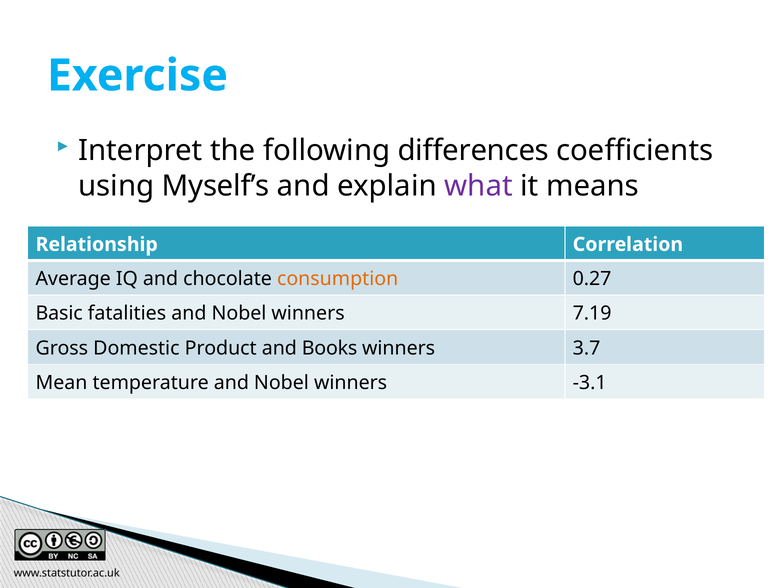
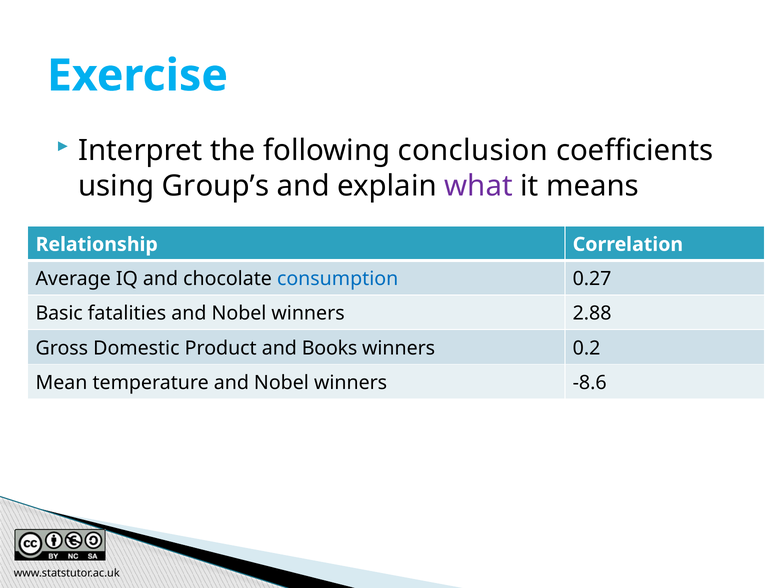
differences: differences -> conclusion (473, 151)
Myself’s: Myself’s -> Group’s (216, 186)
consumption colour: orange -> blue (338, 279)
7.19: 7.19 -> 2.88 (592, 314)
3.7: 3.7 -> 0.2 (587, 348)
-3.1: -3.1 -> -8.6 (590, 383)
